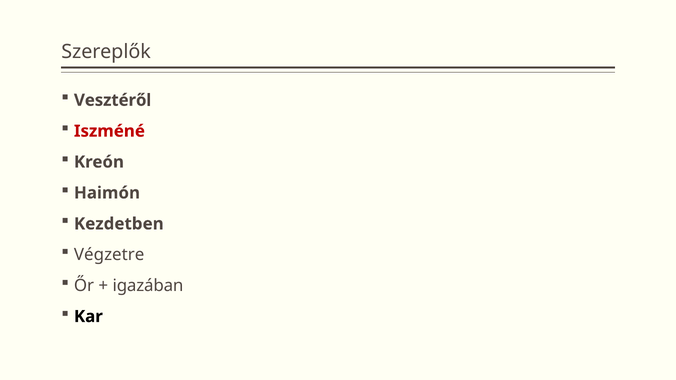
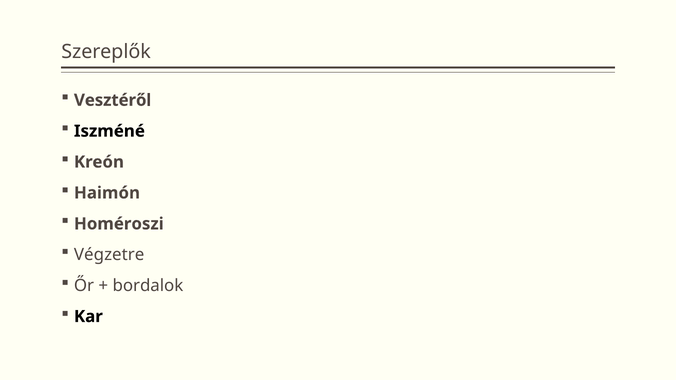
Iszméné colour: red -> black (109, 131)
Kezdetben: Kezdetben -> Homéroszi (119, 224)
igazában: igazában -> bordalok (148, 286)
